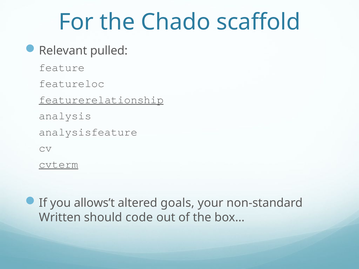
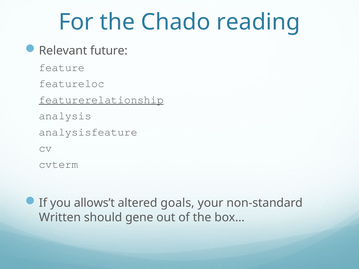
scaffold: scaffold -> reading (258, 22)
pulled: pulled -> future (109, 51)
cvterm underline: present -> none (59, 164)
code: code -> gene (139, 218)
